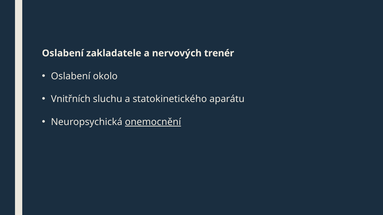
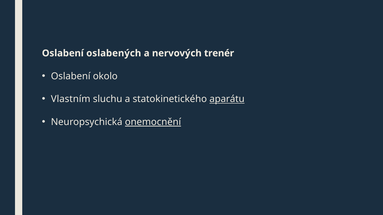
zakladatele: zakladatele -> oslabených (114, 53)
Vnitřních: Vnitřních -> Vlastním (71, 99)
aparátu underline: none -> present (227, 99)
